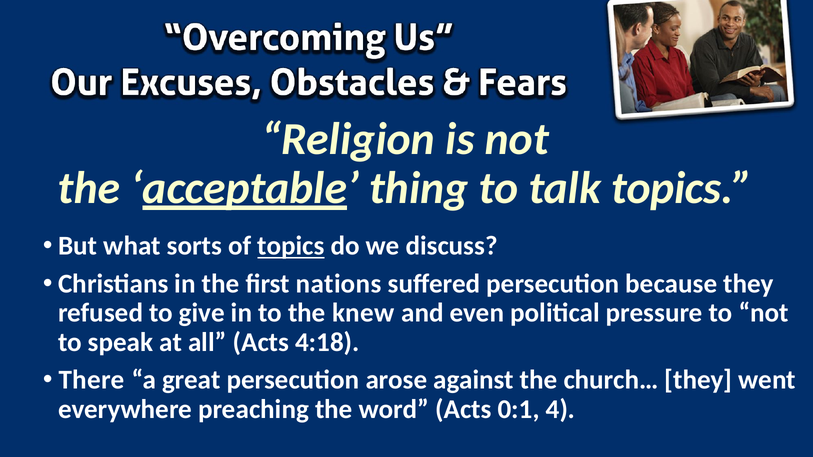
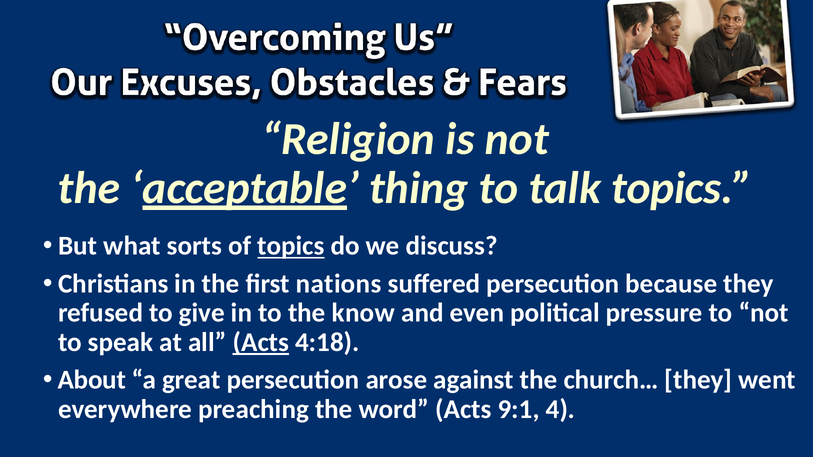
knew: knew -> know (363, 313)
Acts underline: none -> present (261, 343)
There: There -> About (92, 380)
0:1: 0:1 -> 9:1 (519, 410)
